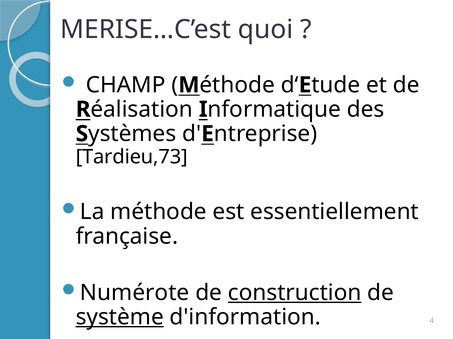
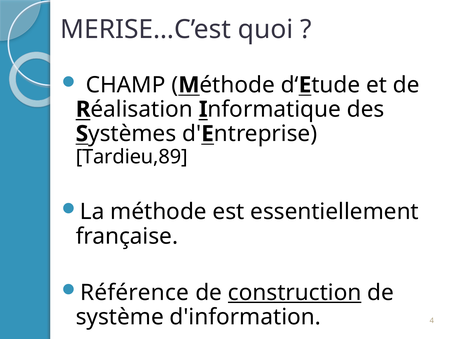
Tardieu,73: Tardieu,73 -> Tardieu,89 (132, 157)
Numérote: Numérote -> Référence (135, 293)
système underline: present -> none (120, 318)
